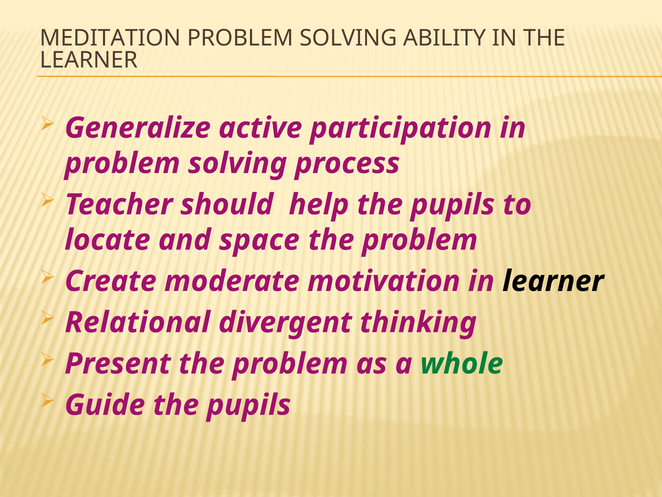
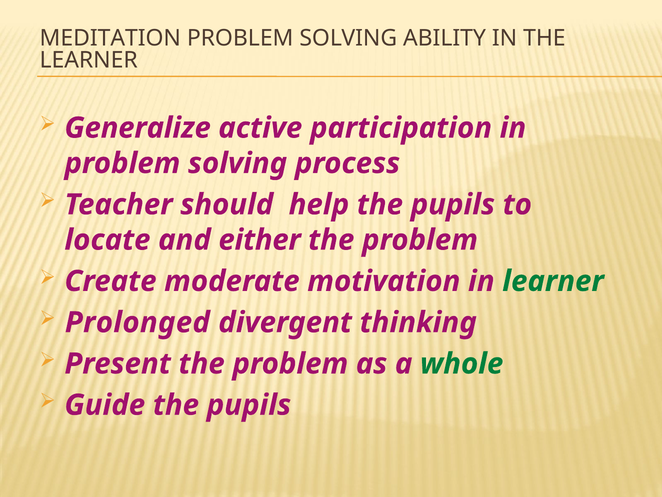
space: space -> either (260, 240)
learner colour: black -> green (553, 281)
Relational: Relational -> Prolonged (137, 322)
